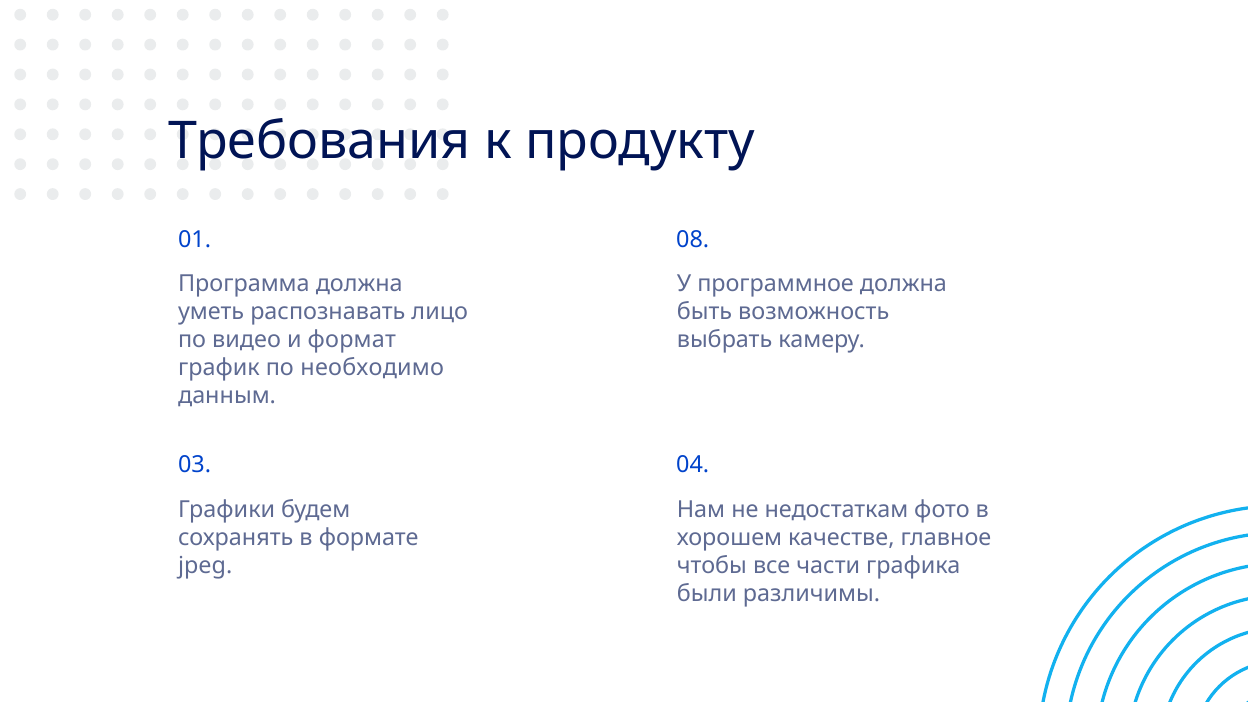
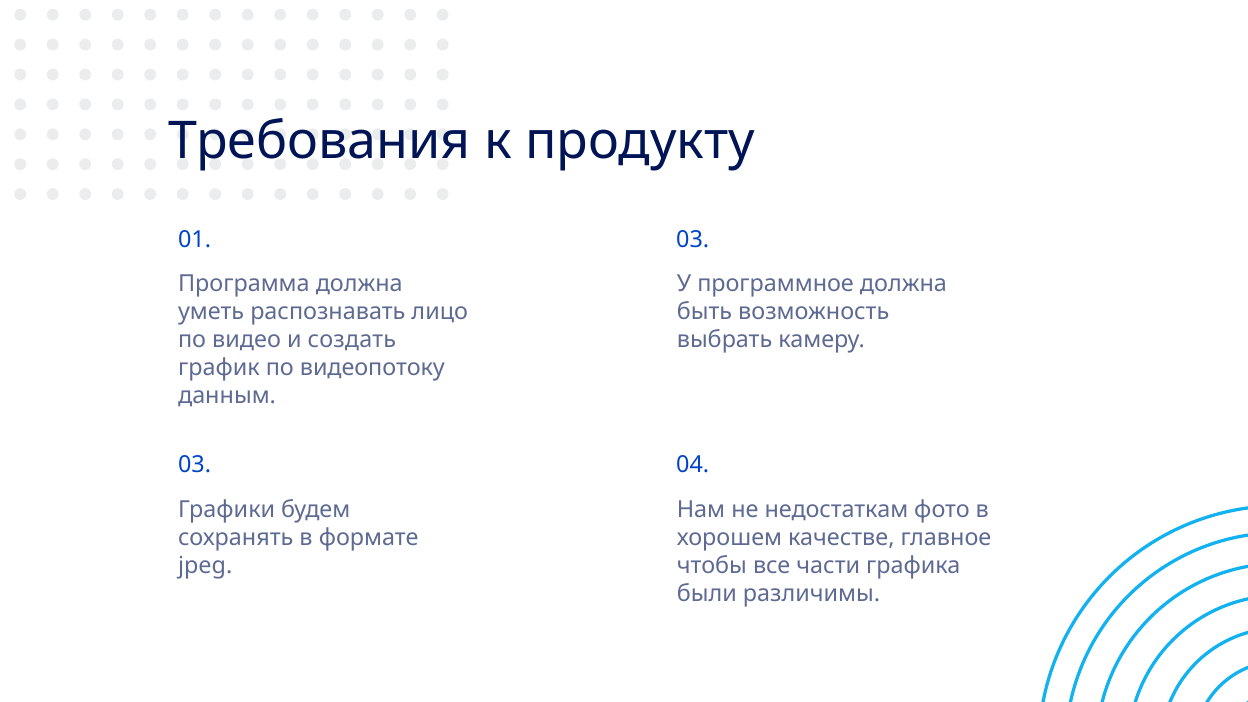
01 08: 08 -> 03 (693, 240)
формат: формат -> создать (352, 340)
необходимо: необходимо -> видеопотоку (372, 368)
